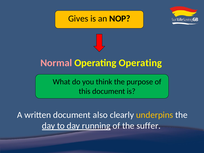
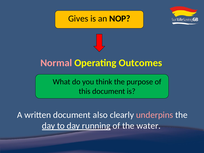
Operating Operating: Operating -> Outcomes (140, 63)
underpins colour: yellow -> pink (155, 115)
suffer: suffer -> water (149, 126)
